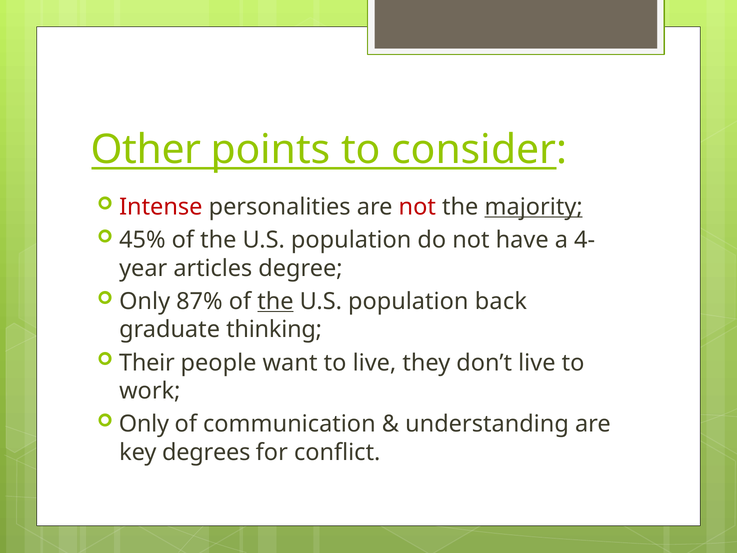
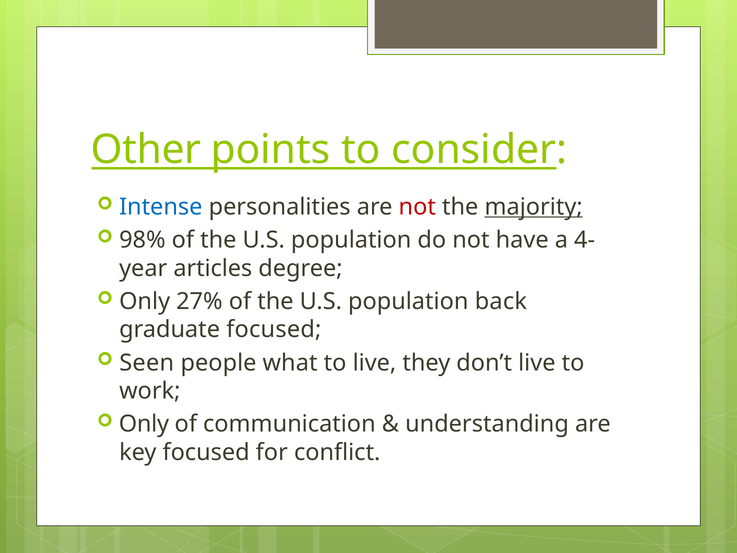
Intense colour: red -> blue (161, 207)
45%: 45% -> 98% (142, 240)
87%: 87% -> 27% (199, 301)
the underline: present -> none (275, 301)
graduate thinking: thinking -> focused (274, 329)
Their: Their -> Seen (147, 363)
want: want -> what (290, 363)
key degrees: degrees -> focused (206, 452)
